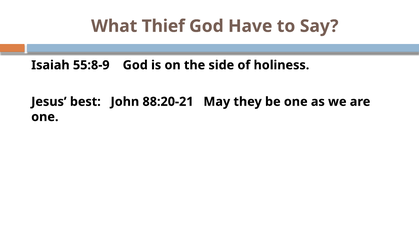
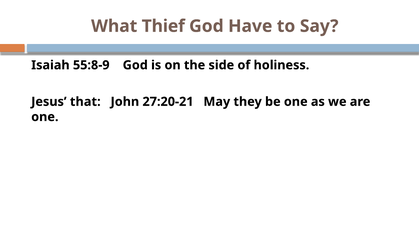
best: best -> that (85, 102)
88:20-21: 88:20-21 -> 27:20-21 (168, 102)
